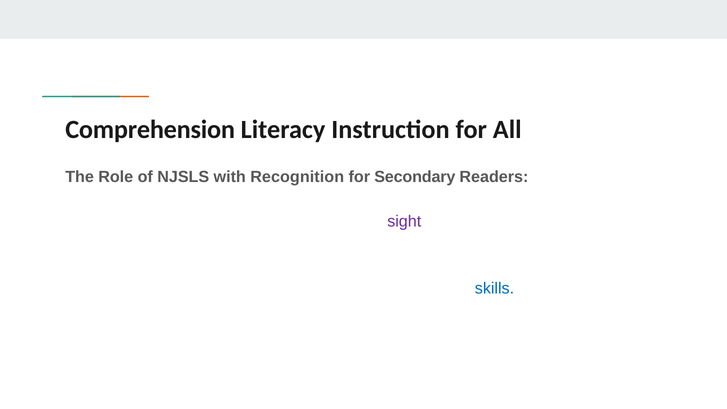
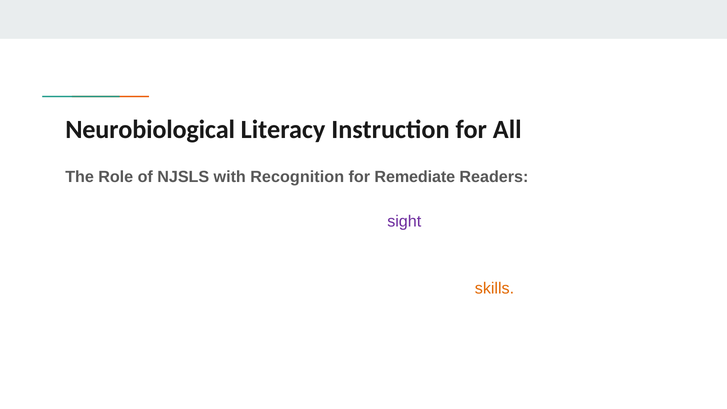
Comprehension: Comprehension -> Neurobiological (150, 130)
Secondary: Secondary -> Remediate (415, 177)
skills colour: blue -> orange (494, 288)
